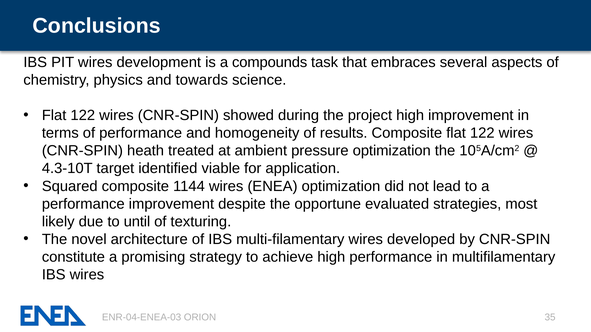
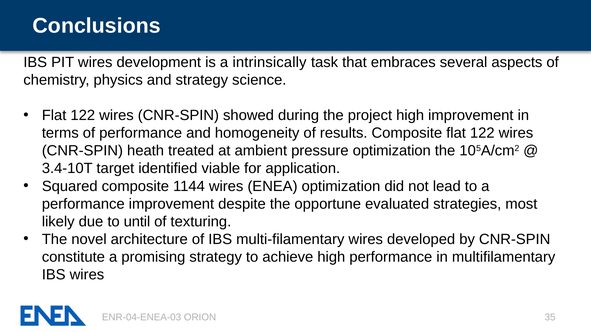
compounds: compounds -> intrinsically (270, 62)
and towards: towards -> strategy (202, 80)
4.3-10T: 4.3-10T -> 3.4-10T (67, 169)
